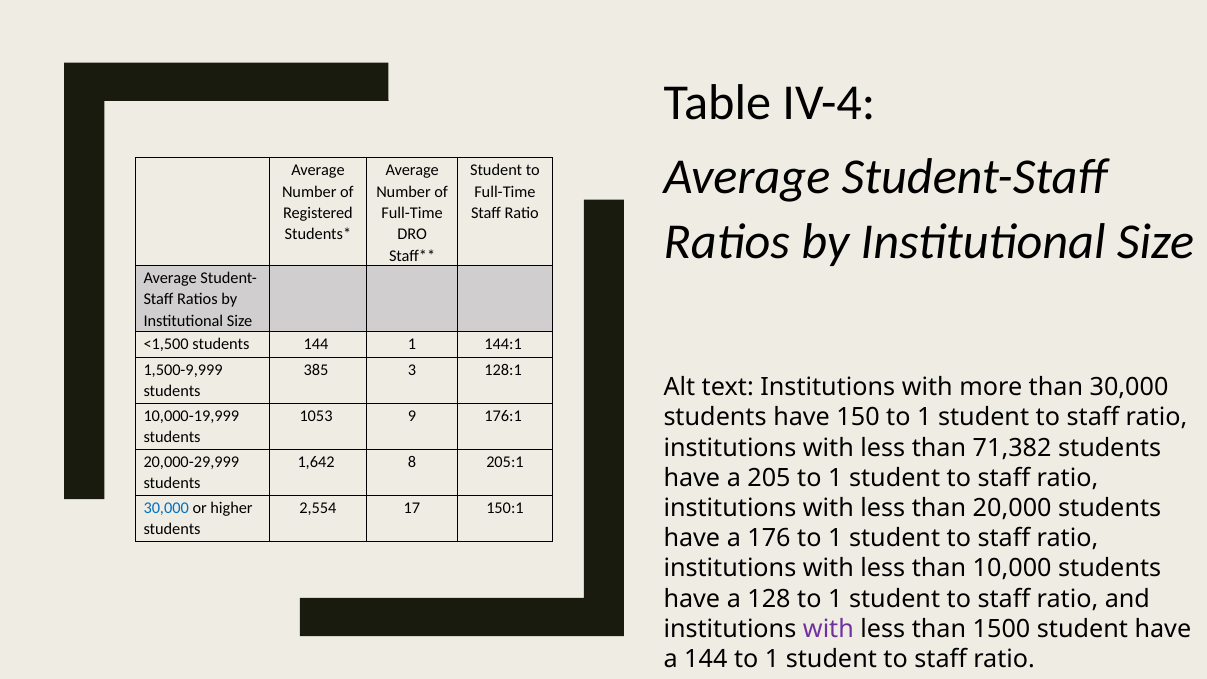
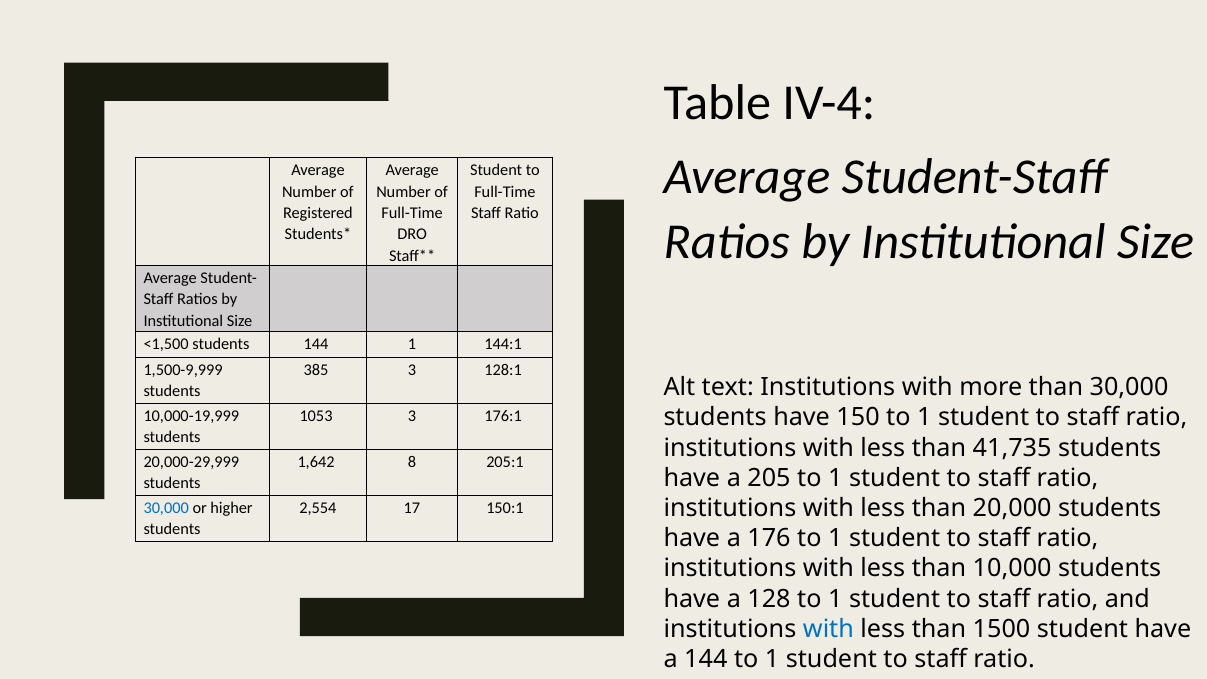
1053 9: 9 -> 3 (412, 416)
71,382: 71,382 -> 41,735 (1012, 448)
with colour: purple -> blue (828, 629)
